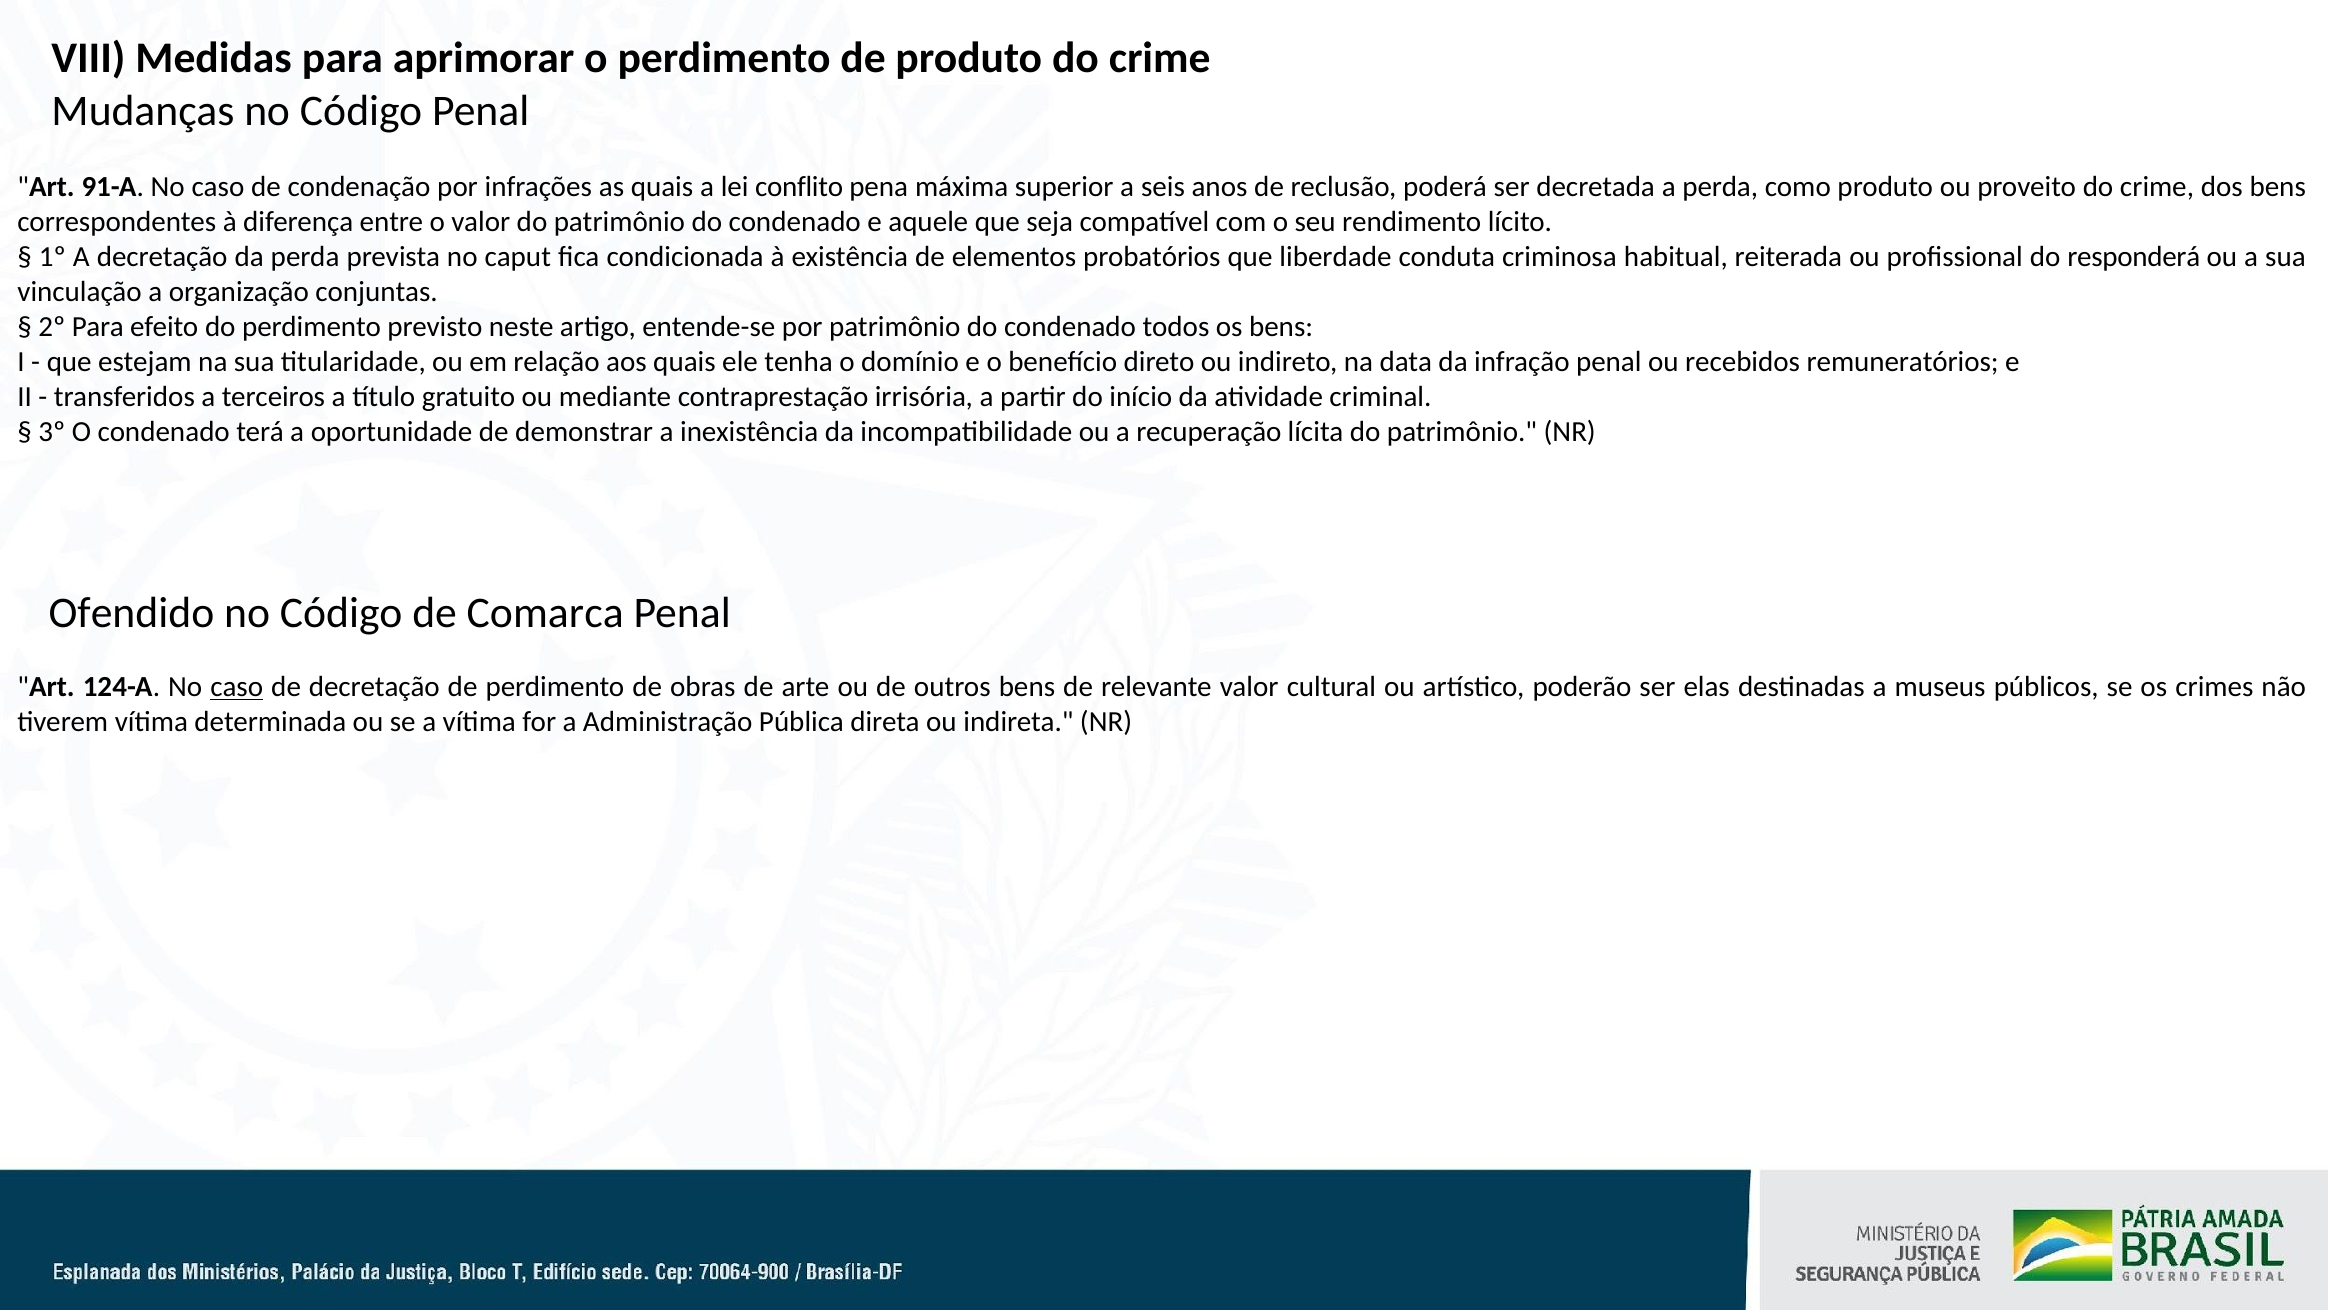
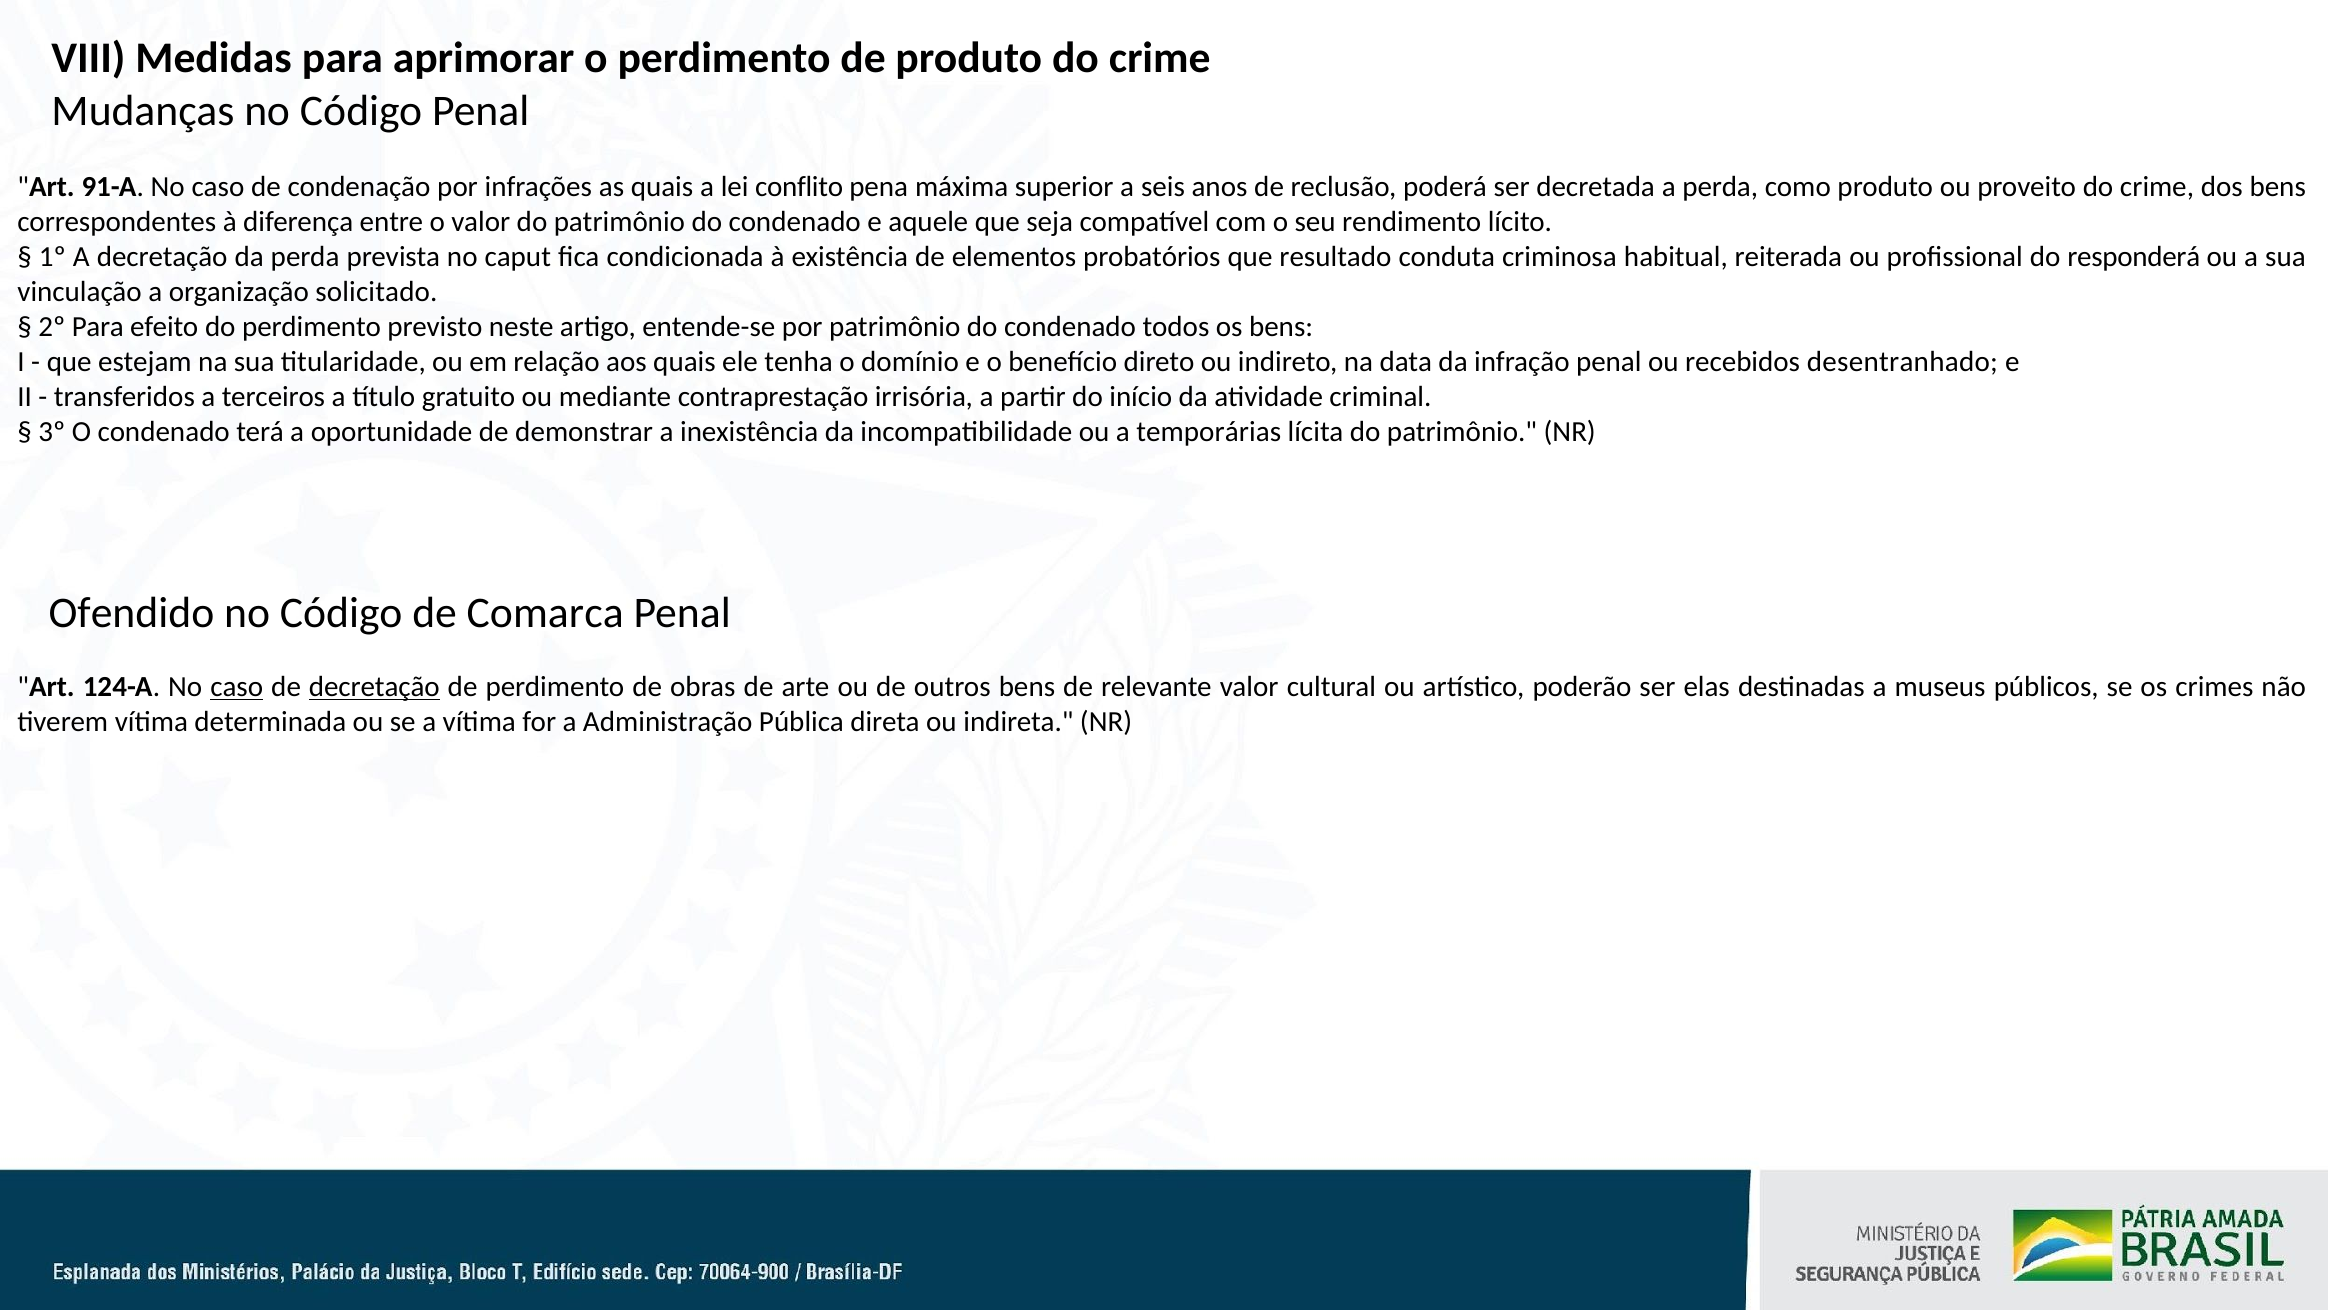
liberdade: liberdade -> resultado (1335, 257)
conjuntas: conjuntas -> solicitado (376, 292)
remuneratórios: remuneratórios -> desentranhado (1902, 362)
recuperação: recuperação -> temporárias (1209, 432)
decretação underline: none -> present (374, 687)
